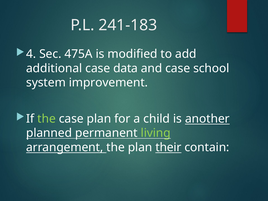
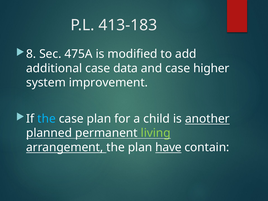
241-183: 241-183 -> 413-183 (128, 25)
4: 4 -> 8 (31, 54)
school: school -> higher (211, 68)
the colour: light green -> light blue (47, 119)
their: their -> have (168, 147)
